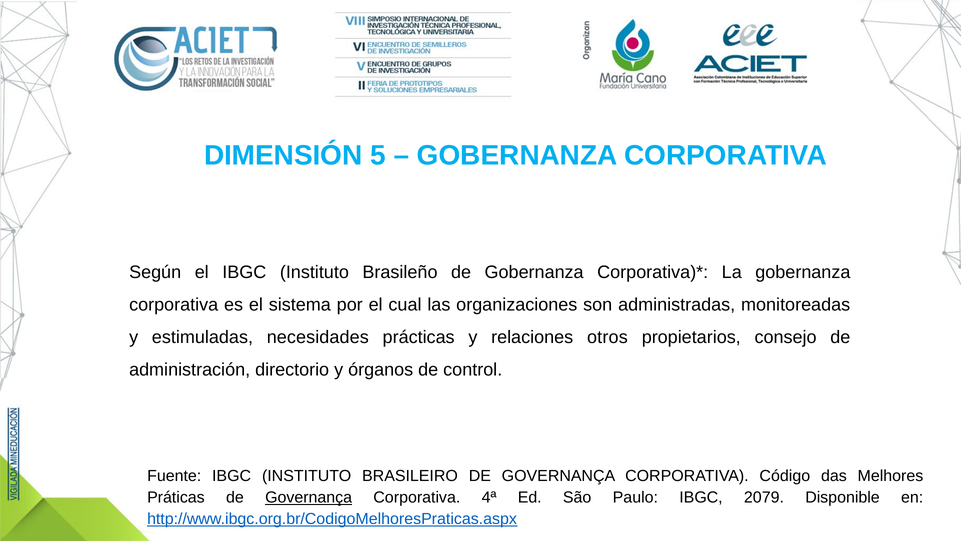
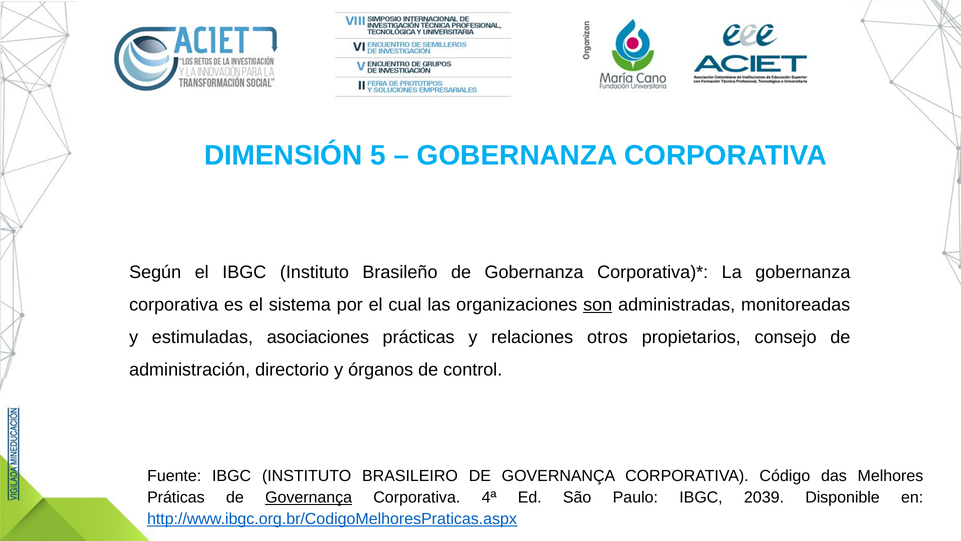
son underline: none -> present (598, 305)
necesidades: necesidades -> asociaciones (318, 337)
2079: 2079 -> 2039 (764, 497)
